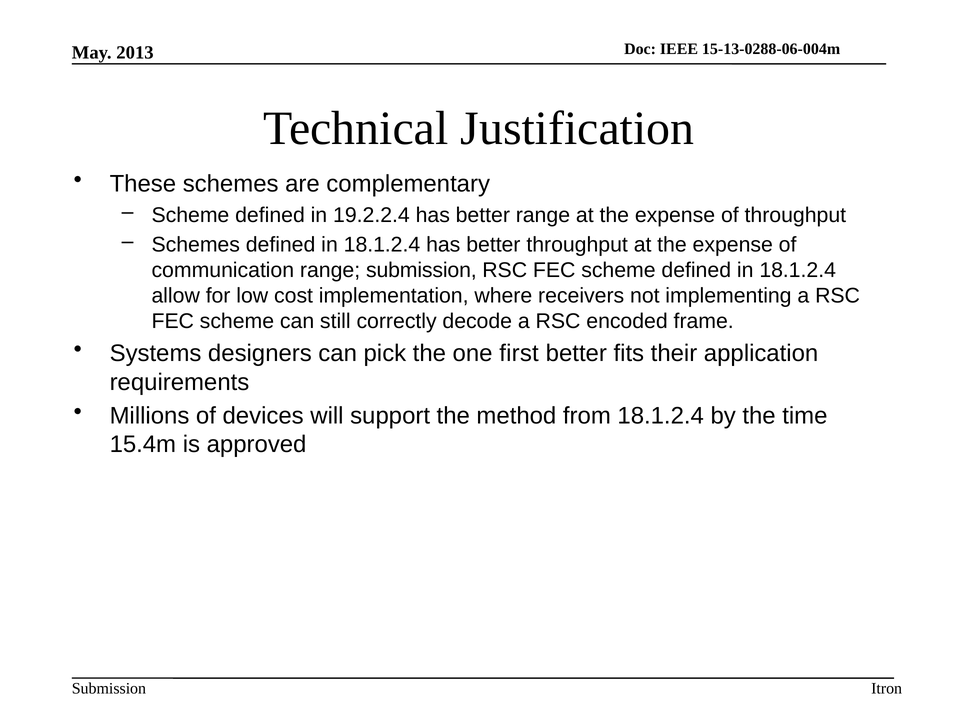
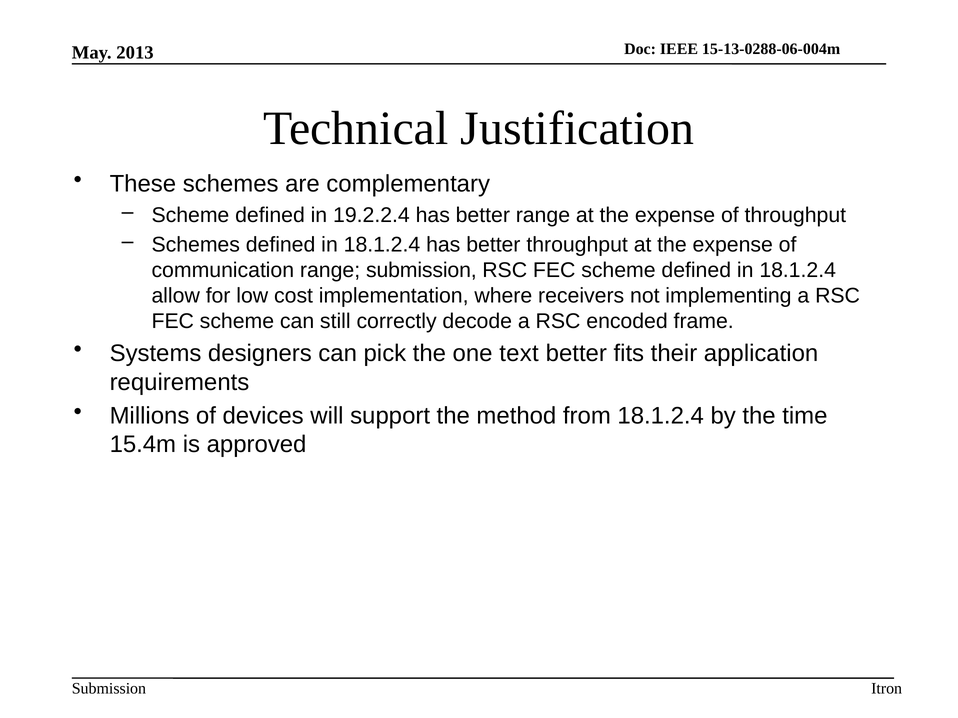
first: first -> text (519, 354)
